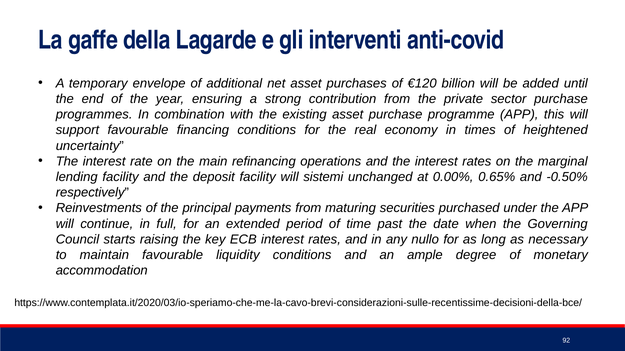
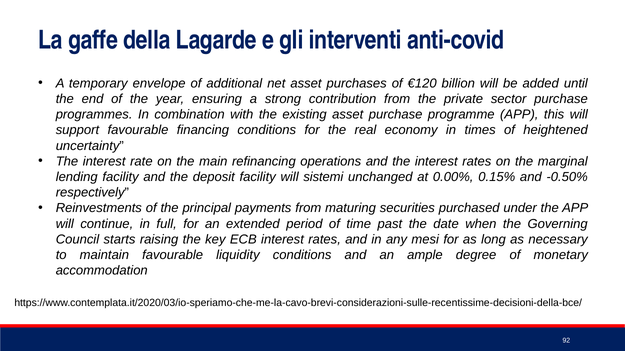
0.65%: 0.65% -> 0.15% (497, 177)
nullo: nullo -> mesi (425, 240)
